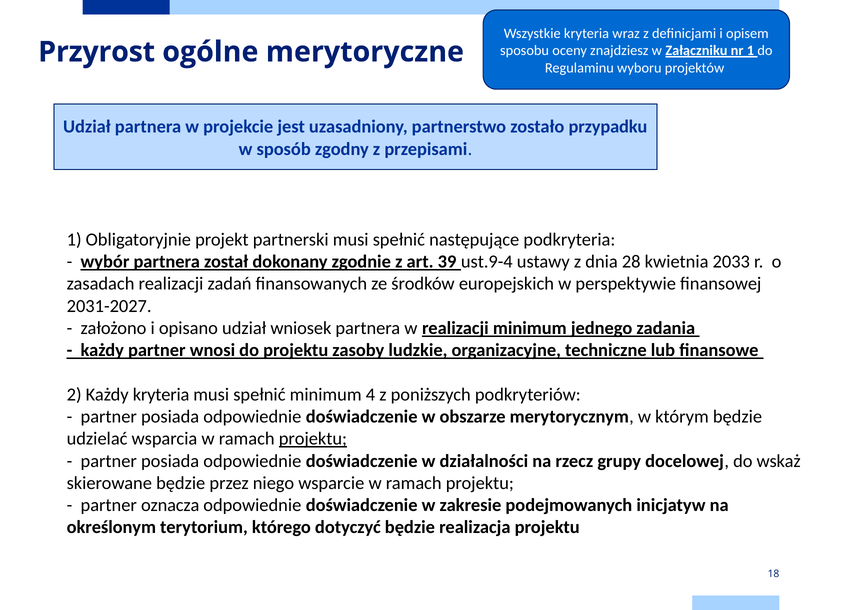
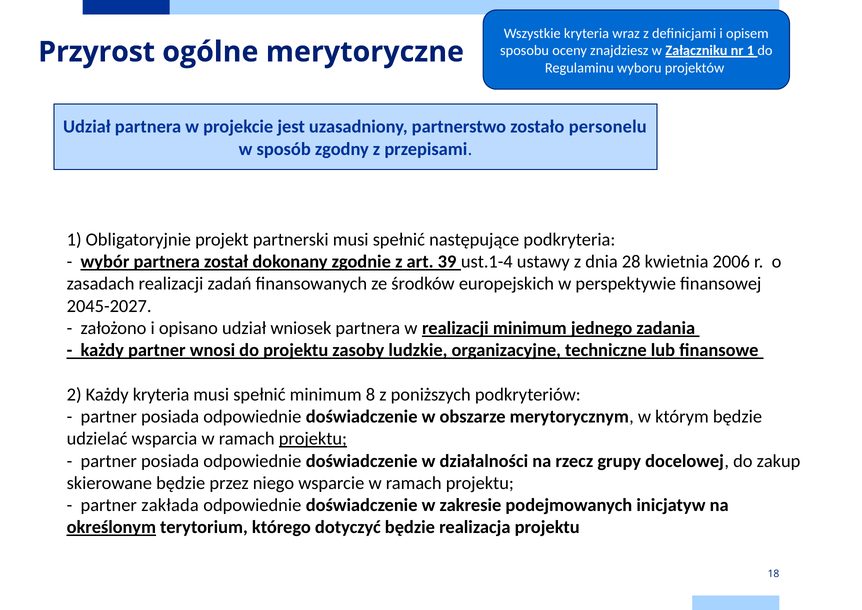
przypadku: przypadku -> personelu (608, 127)
ust.9-4: ust.9-4 -> ust.1-4 (487, 262)
2033: 2033 -> 2006 (731, 262)
2031-2027: 2031-2027 -> 2045-2027 (109, 306)
4: 4 -> 8 (370, 394)
wskaż: wskaż -> zakup (779, 461)
oznacza: oznacza -> zakłada (170, 505)
określonym underline: none -> present (111, 527)
